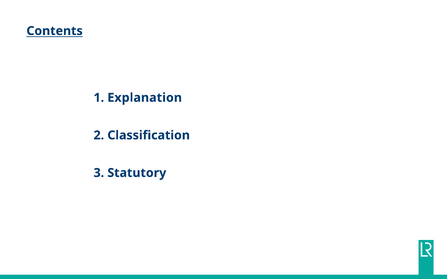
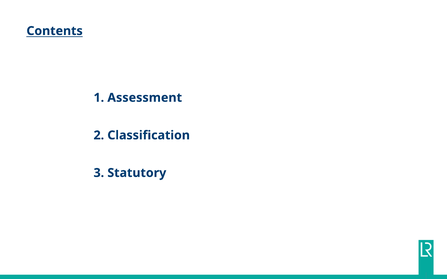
Explanation: Explanation -> Assessment (145, 98)
